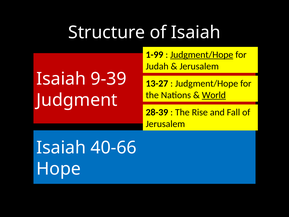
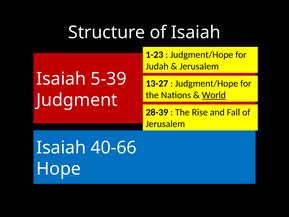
1-99: 1-99 -> 1-23 (154, 55)
Judgment/Hope underline: present -> none (202, 55)
9-39: 9-39 -> 5-39 (109, 79)
